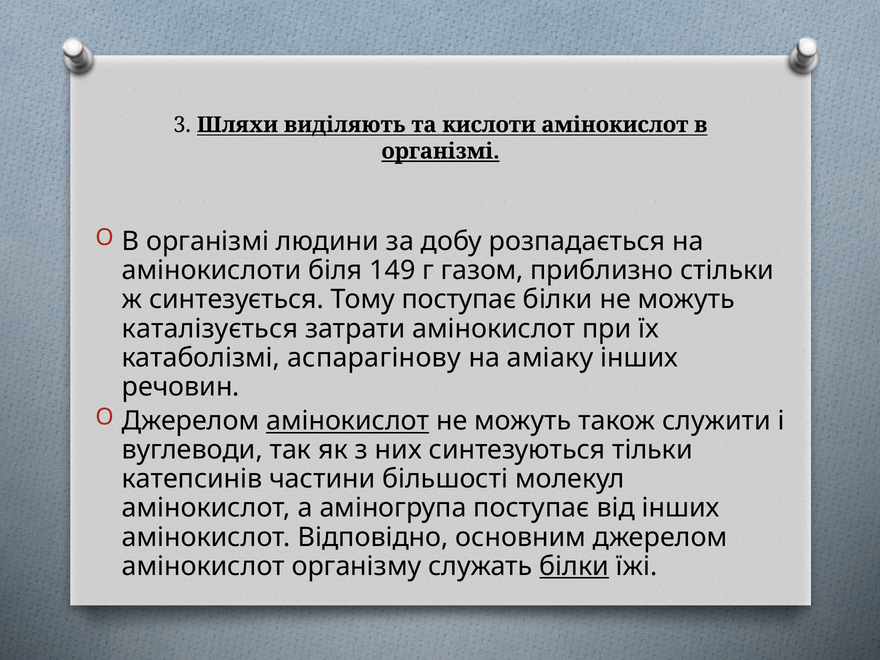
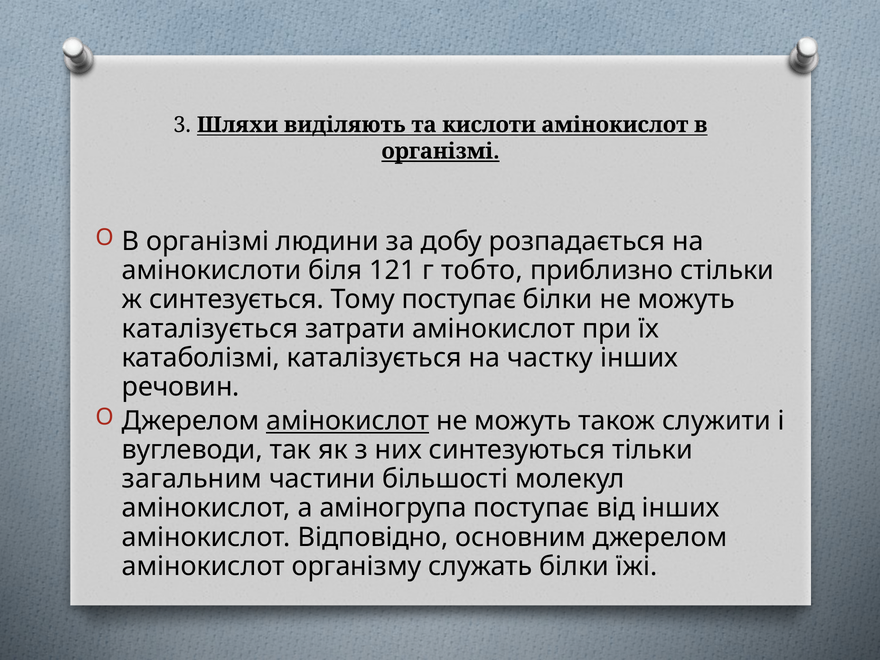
149: 149 -> 121 (392, 271)
газом: газом -> тобто (482, 271)
катаболізмі аспарагінову: аспарагінову -> каталізується (374, 358)
аміаку: аміаку -> частку (550, 358)
катепсинів: катепсинів -> загальним (192, 479)
білки underline: present -> none (574, 566)
